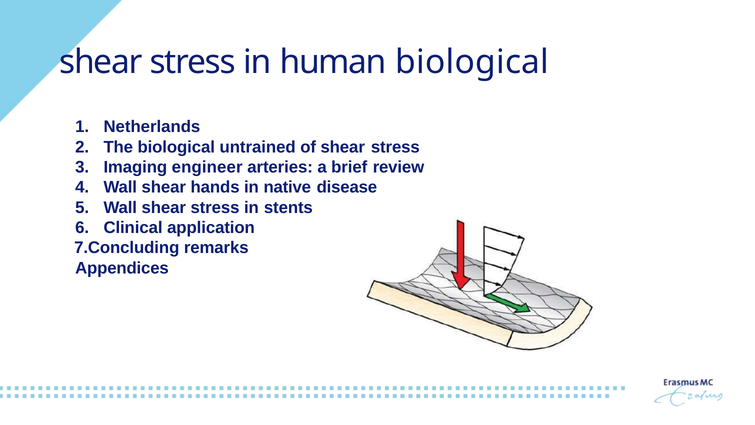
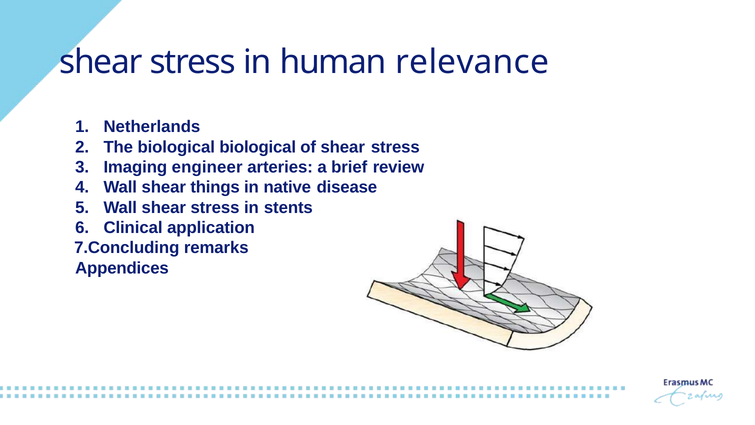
human biological: biological -> relevance (472, 62)
biological untrained: untrained -> biological (258, 147)
hands: hands -> things (215, 187)
